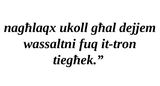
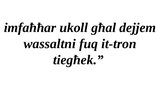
nagħlaqx: nagħlaqx -> imfaħħar (30, 28)
